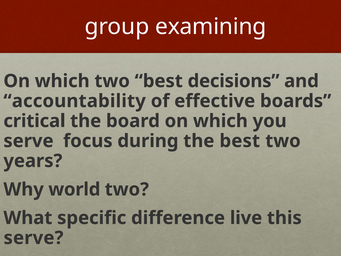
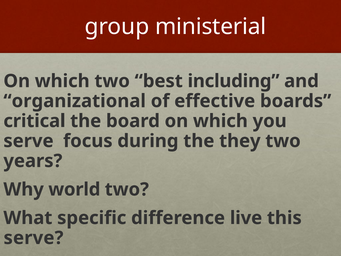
examining: examining -> ministerial (211, 27)
decisions: decisions -> including (234, 81)
accountability: accountability -> organizational (75, 101)
the best: best -> they (240, 141)
